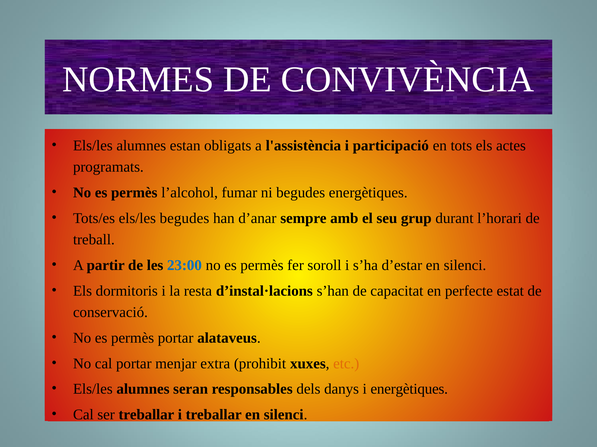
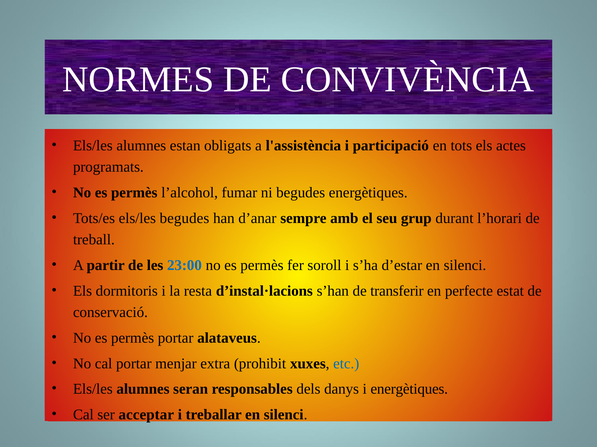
capacitat: capacitat -> transferir (397, 291)
etc colour: orange -> blue (346, 364)
ser treballar: treballar -> acceptar (146, 415)
